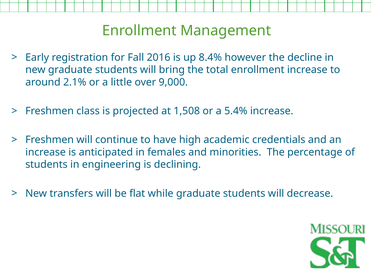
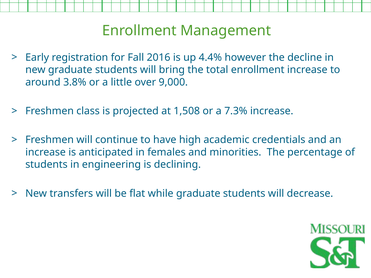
8.4%: 8.4% -> 4.4% (210, 57)
2.1%: 2.1% -> 3.8% (75, 82)
5.4%: 5.4% -> 7.3% (236, 111)
